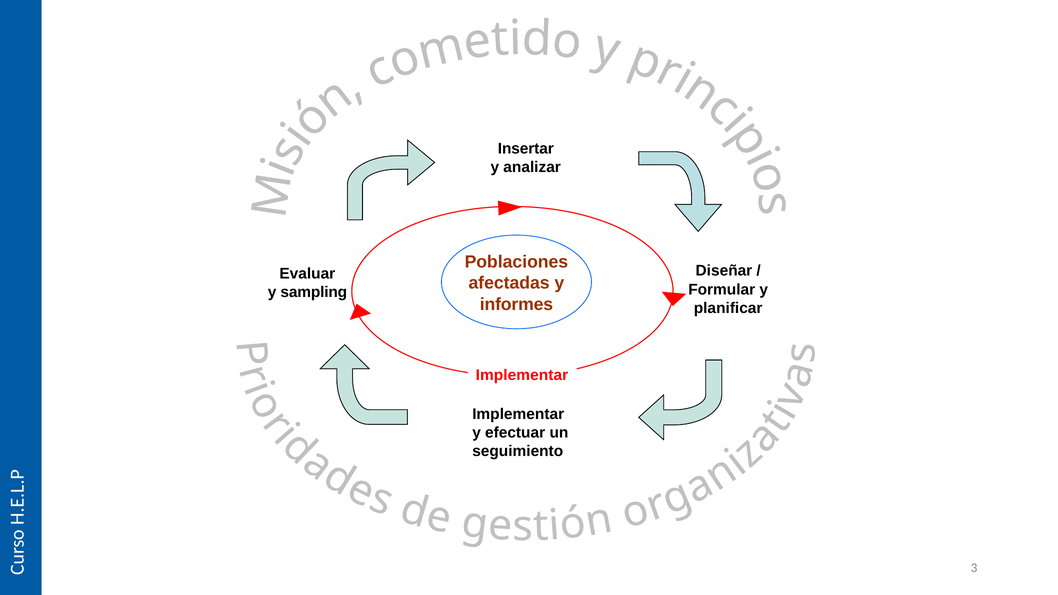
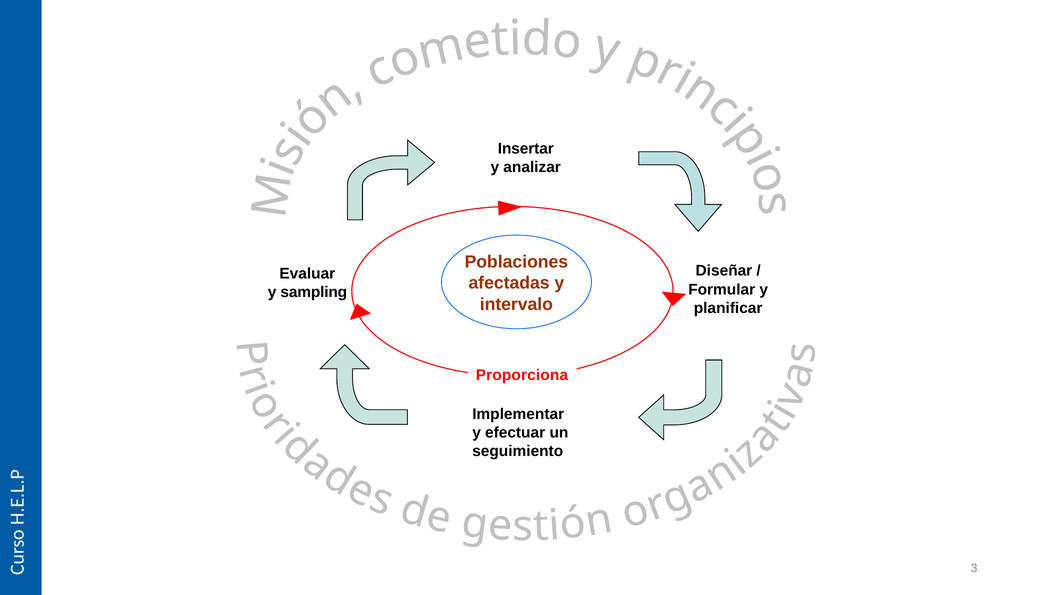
informes: informes -> intervalo (516, 304)
Implementar: Implementar -> Proporciona (522, 375)
